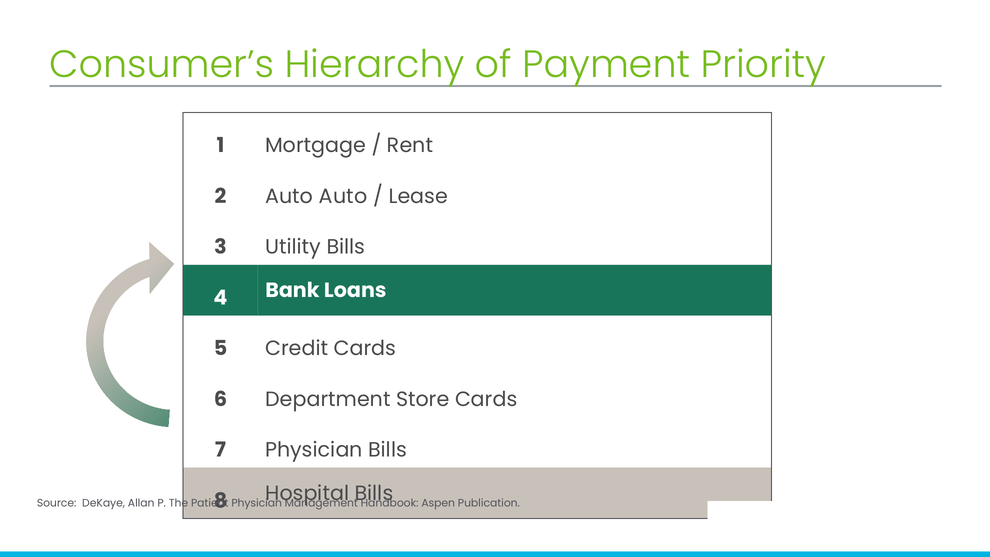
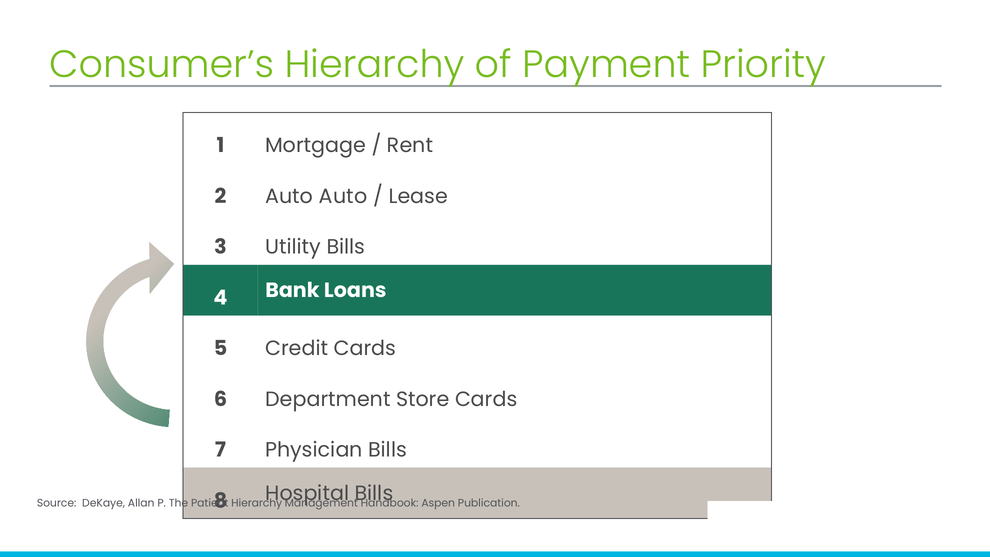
Physician: Physician -> Hierarchy (257, 503)
